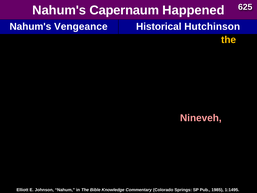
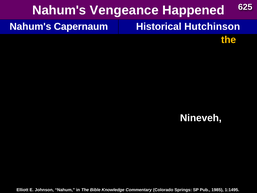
Capernaum: Capernaum -> Vengeance (124, 10)
Vengeance: Vengeance -> Capernaum (81, 26)
Nineveh colour: pink -> white (201, 118)
